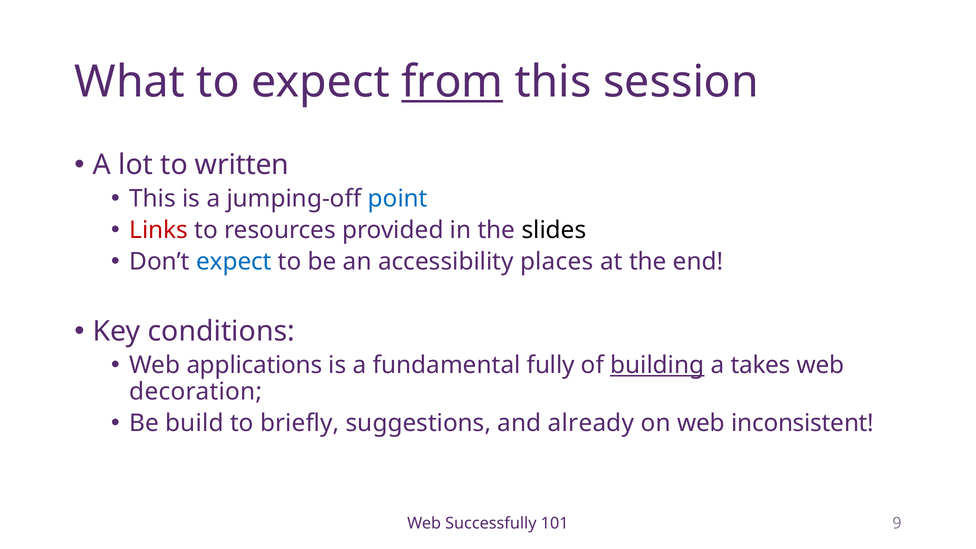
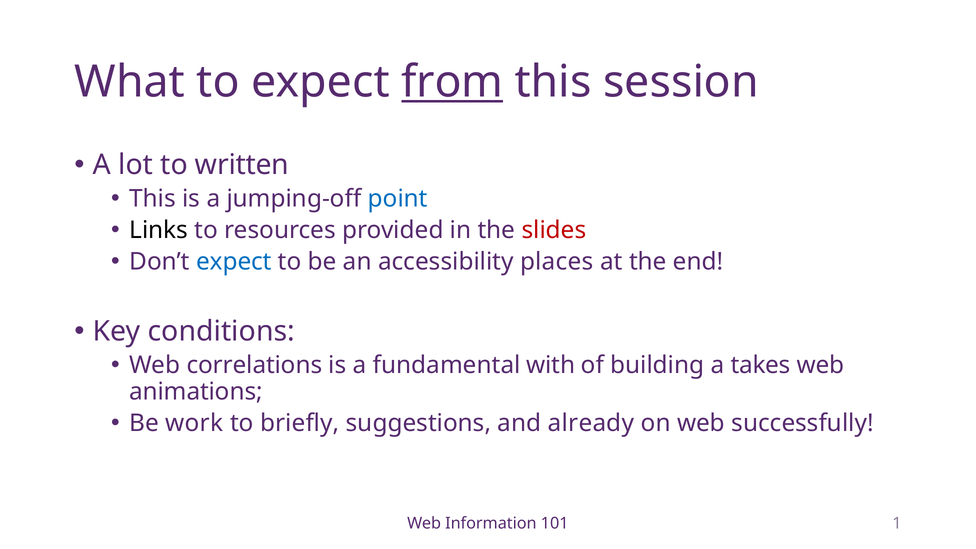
Links colour: red -> black (159, 230)
slides colour: black -> red (554, 230)
applications: applications -> correlations (254, 365)
fully: fully -> with (551, 365)
building underline: present -> none (657, 365)
decoration: decoration -> animations (196, 392)
build: build -> work (194, 423)
inconsistent: inconsistent -> successfully (802, 423)
Successfully: Successfully -> Information (491, 523)
9: 9 -> 1 (897, 523)
